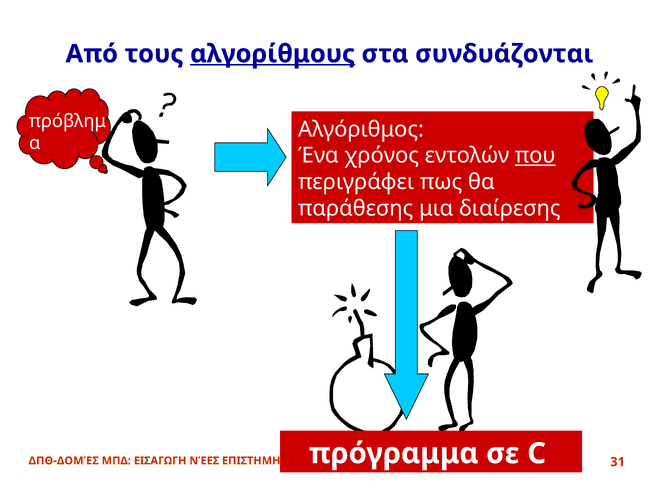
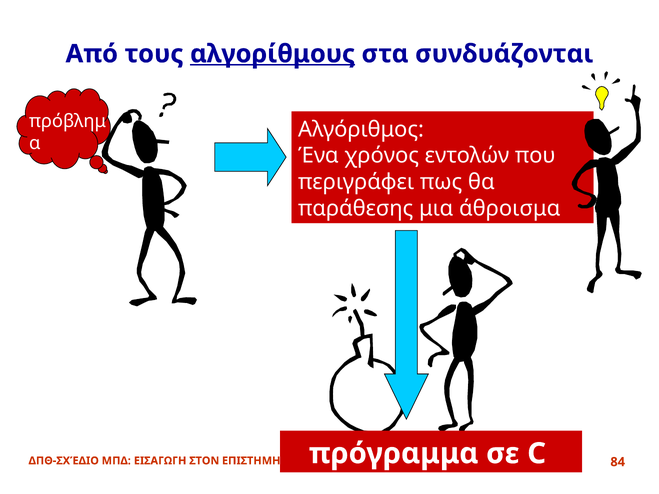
που underline: present -> none (535, 156)
διαίρεσης: διαίρεσης -> άθροισμα (510, 208)
ΔΠΘ-ΔΟΜΈΣ: ΔΠΘ-ΔΟΜΈΣ -> ΔΠΘ-ΣΧΈΔΙΟ (64, 461)
ΝΈΕΣ: ΝΈΕΣ -> ΣΤΟΝ (204, 461)
31: 31 -> 84 (618, 462)
